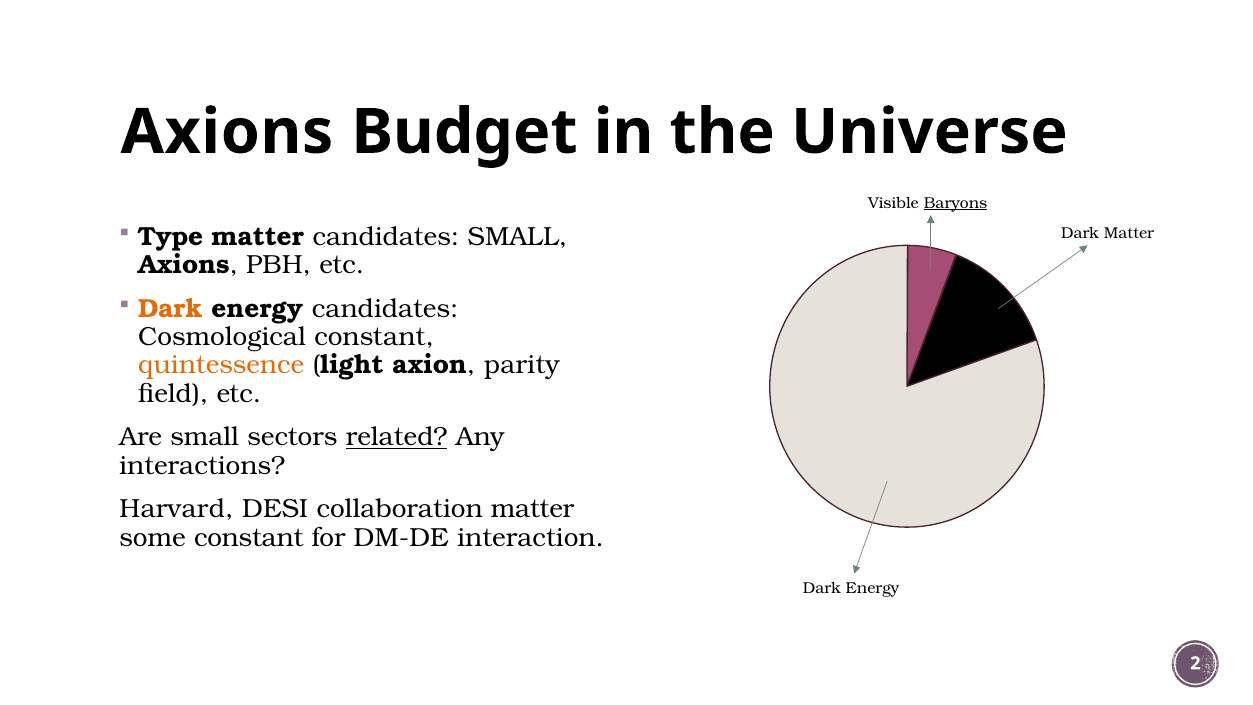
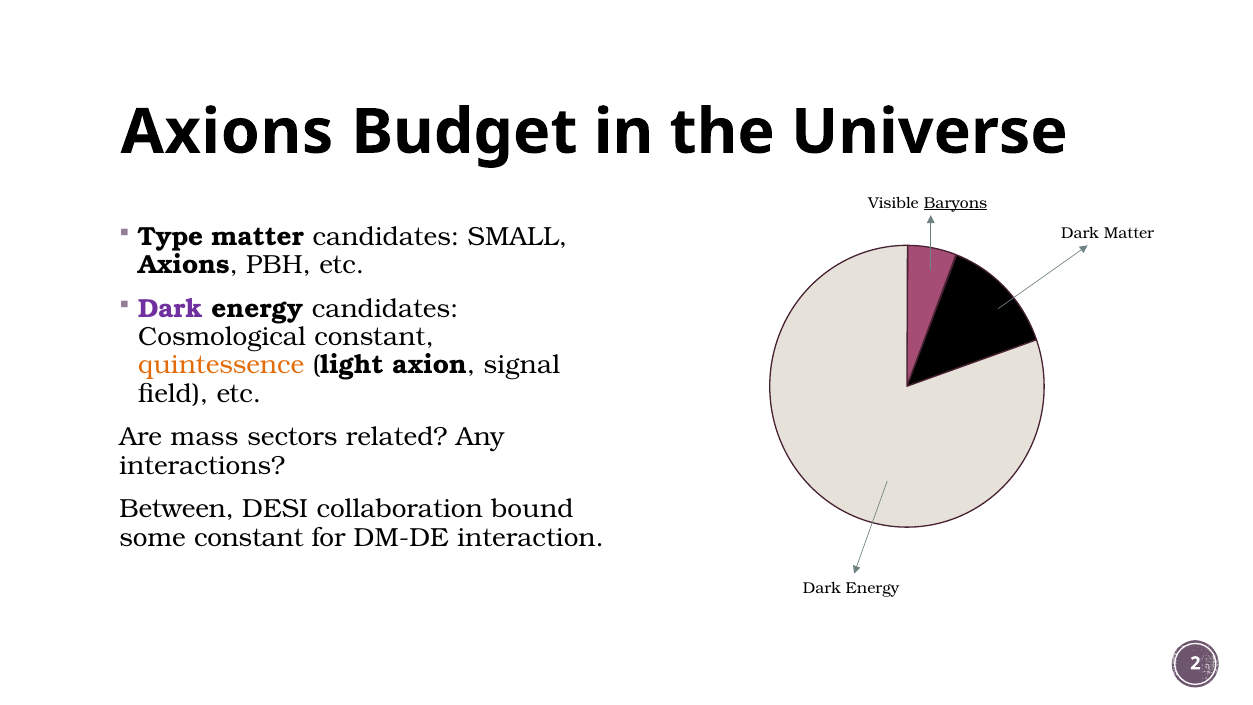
Dark colour: orange -> purple (170, 309)
parity: parity -> signal (522, 365)
Are small: small -> mass (205, 437)
related underline: present -> none (397, 437)
Harvard: Harvard -> Between (177, 509)
collaboration matter: matter -> bound (532, 509)
